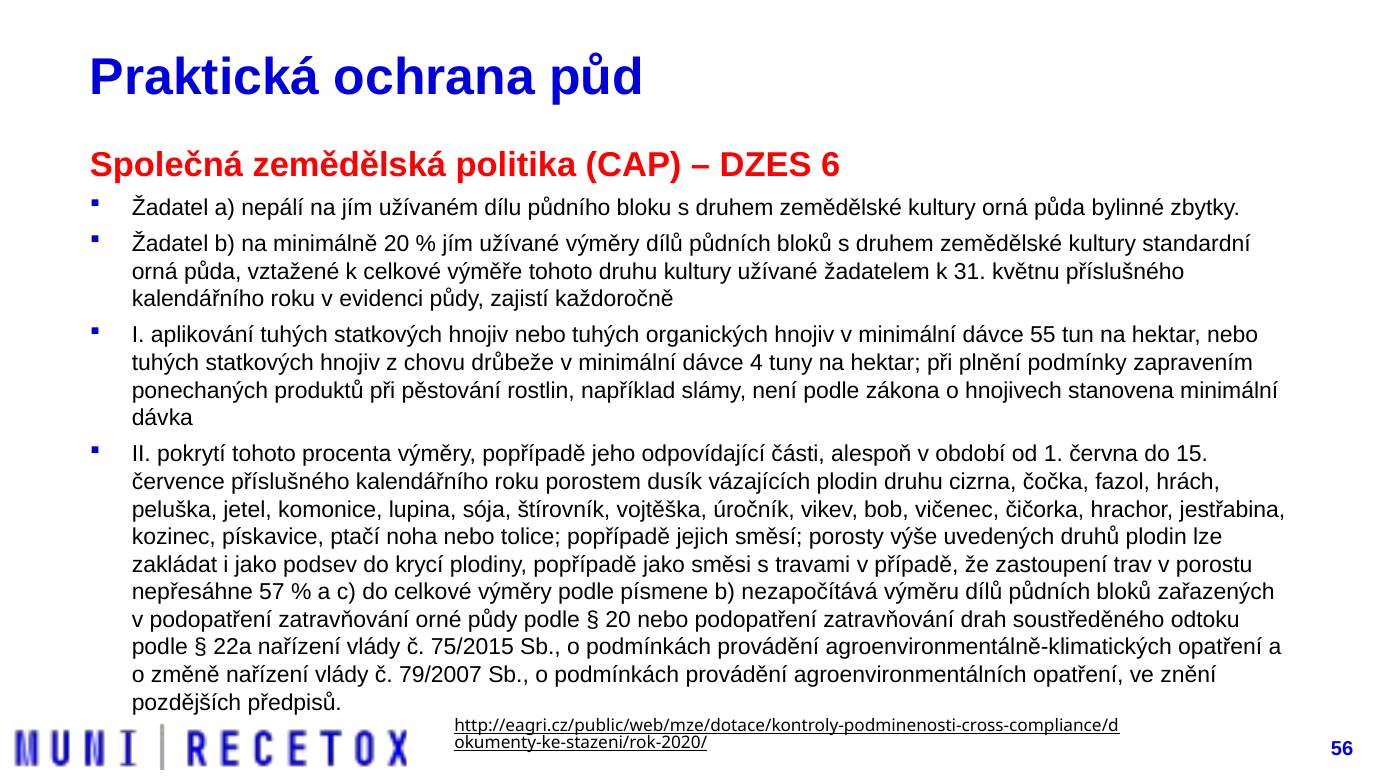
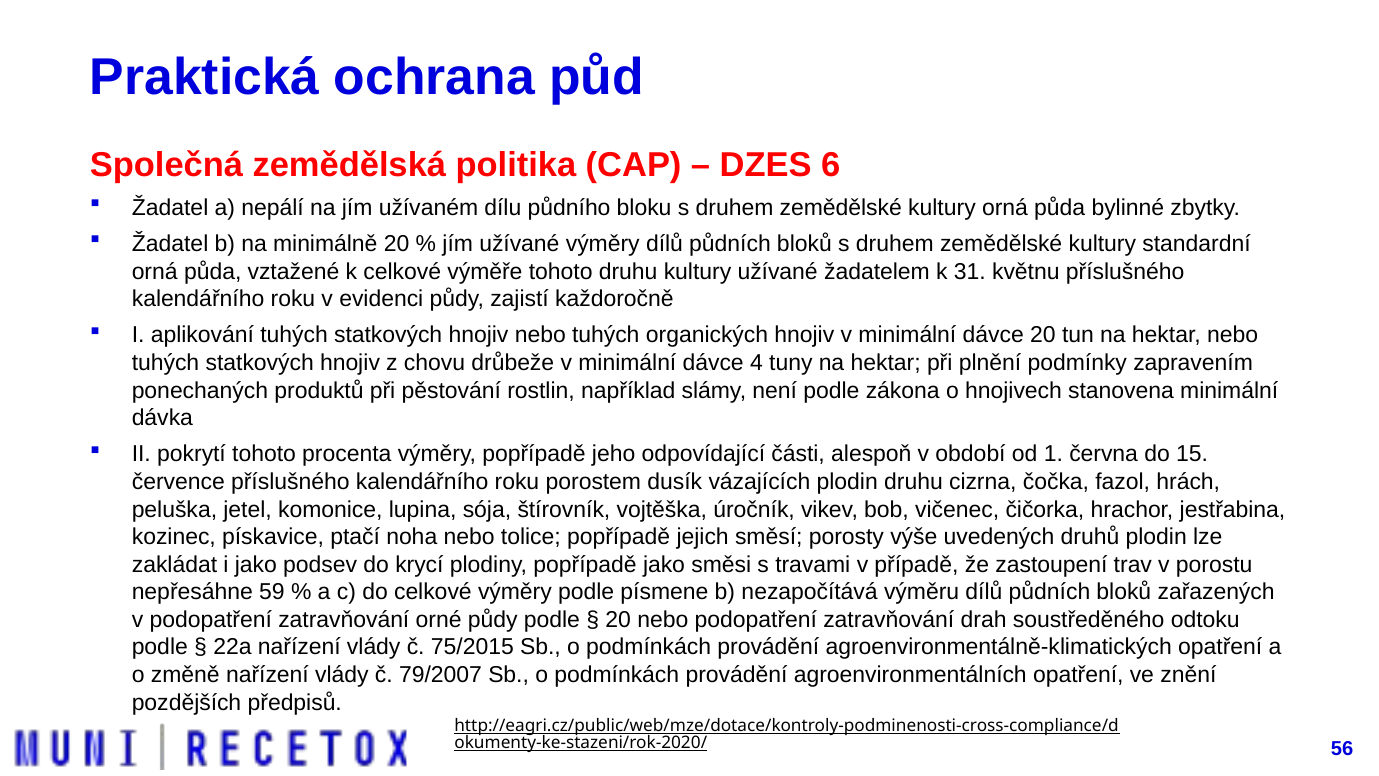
dávce 55: 55 -> 20 (1043, 335)
57: 57 -> 59 (272, 592)
